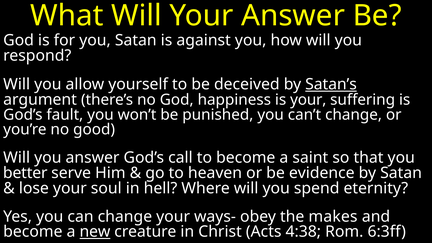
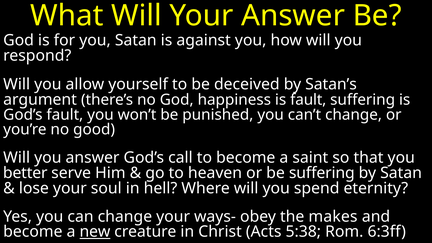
Satan’s underline: present -> none (331, 84)
is your: your -> fault (308, 100)
be evidence: evidence -> suffering (322, 173)
4:38: 4:38 -> 5:38 (303, 232)
